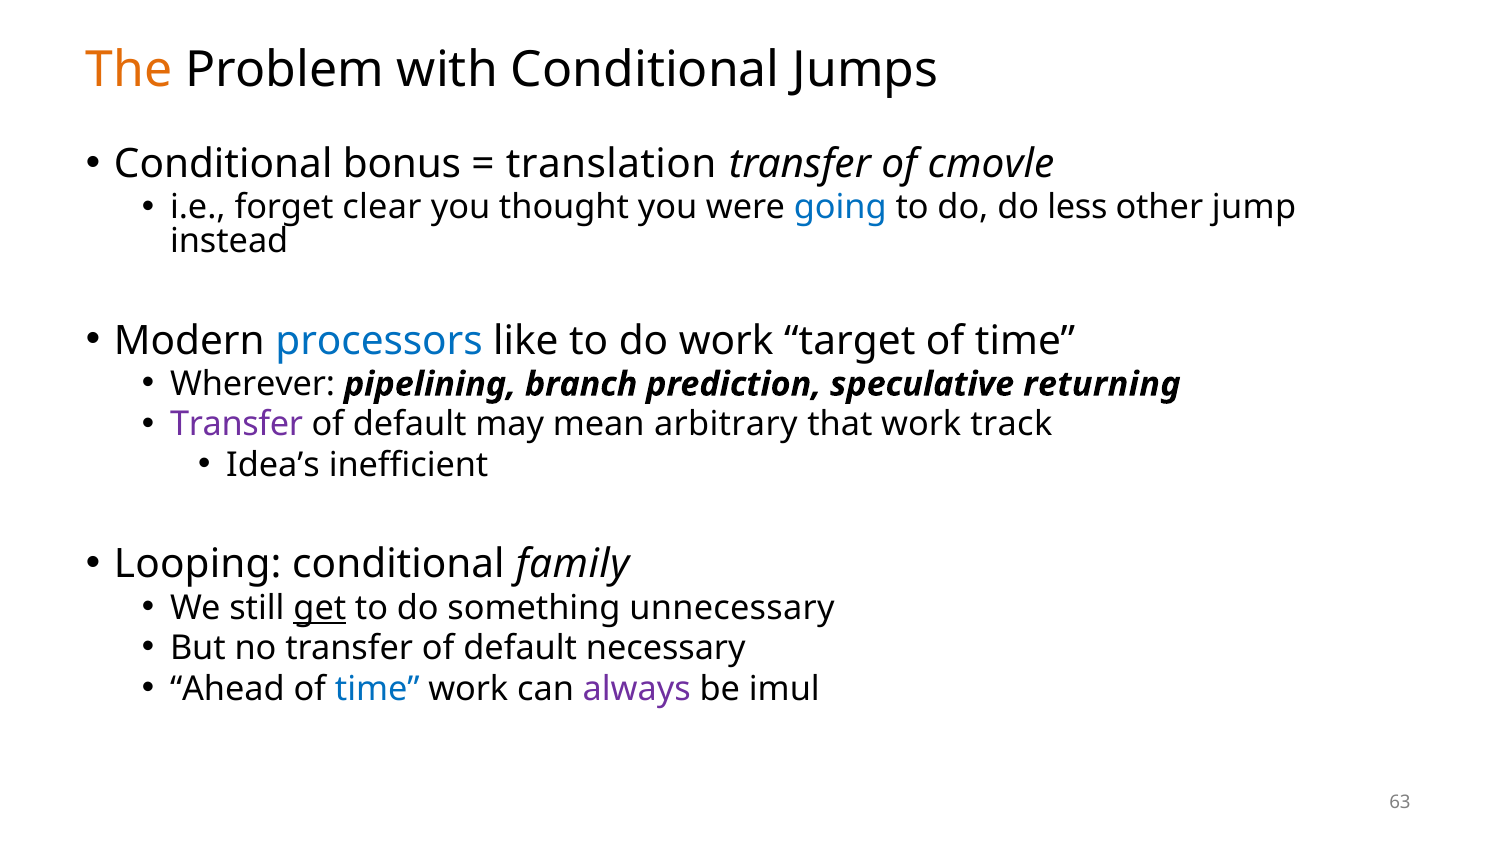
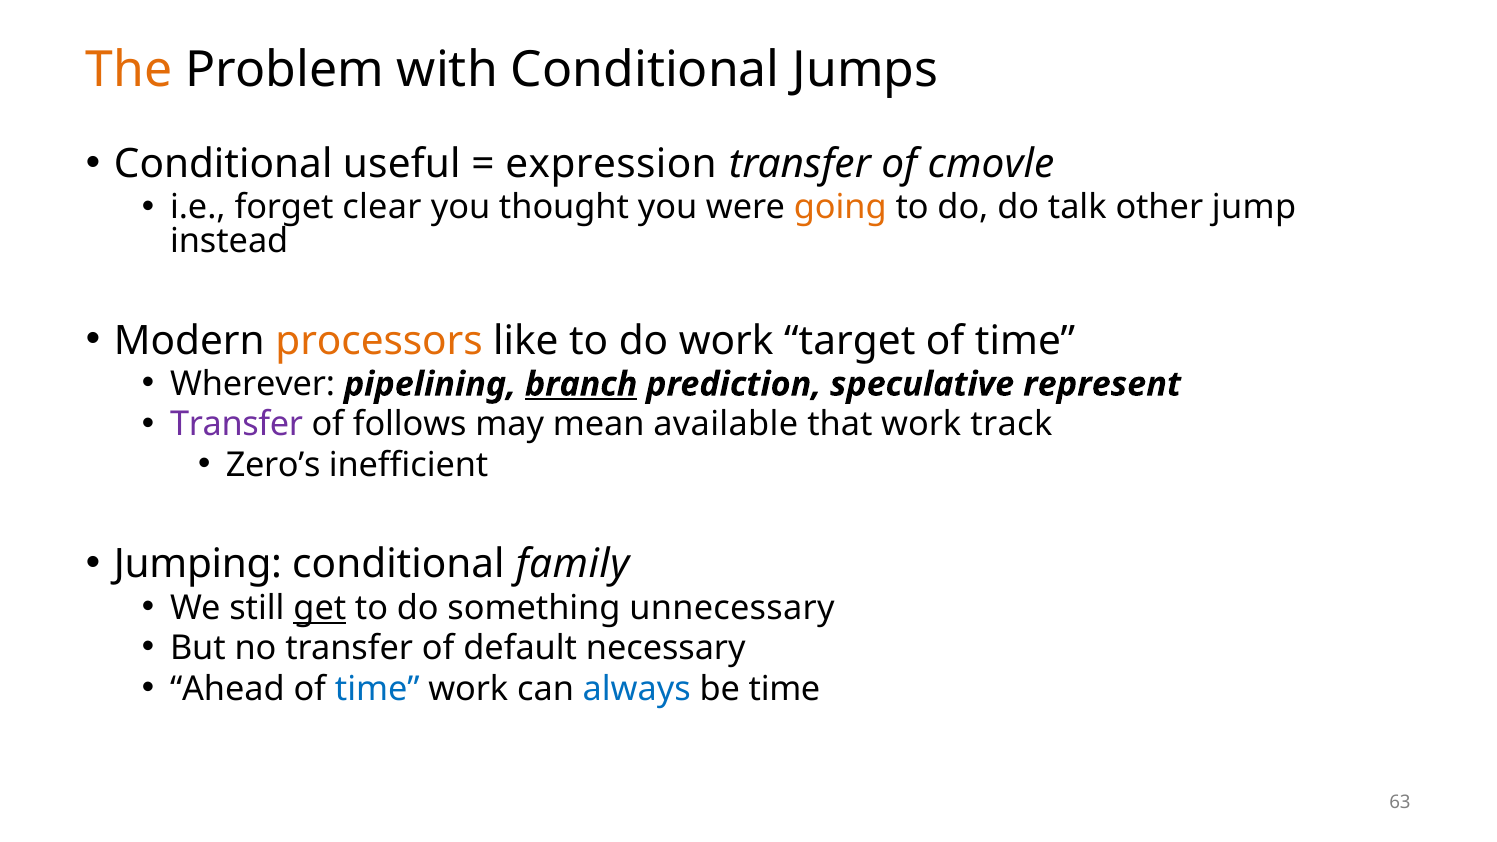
bonus: bonus -> useful (402, 164)
translation: translation -> expression (611, 164)
going colour: blue -> orange (840, 208)
less: less -> talk (1077, 208)
processors colour: blue -> orange (379, 341)
branch underline: none -> present (581, 384)
returning: returning -> represent (1102, 384)
default: default -> follows (410, 425)
arbitrary: arbitrary -> available (726, 425)
Idea’s: Idea’s -> Zero’s (273, 465)
Looping: Looping -> Jumping (198, 565)
always colour: purple -> blue (637, 689)
be imul: imul -> time (785, 689)
